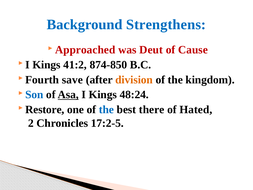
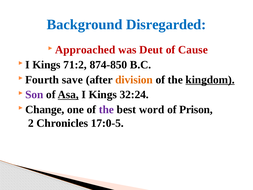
Strengthens: Strengthens -> Disregarded (166, 24)
41:2: 41:2 -> 71:2 (75, 65)
kingdom underline: none -> present (210, 80)
Son colour: blue -> purple (34, 95)
48:24: 48:24 -> 32:24 (134, 95)
Restore: Restore -> Change (45, 109)
the colour: blue -> purple (106, 109)
there: there -> word (152, 109)
Hated: Hated -> Prison (196, 109)
17:2-5: 17:2-5 -> 17:0-5 (107, 123)
